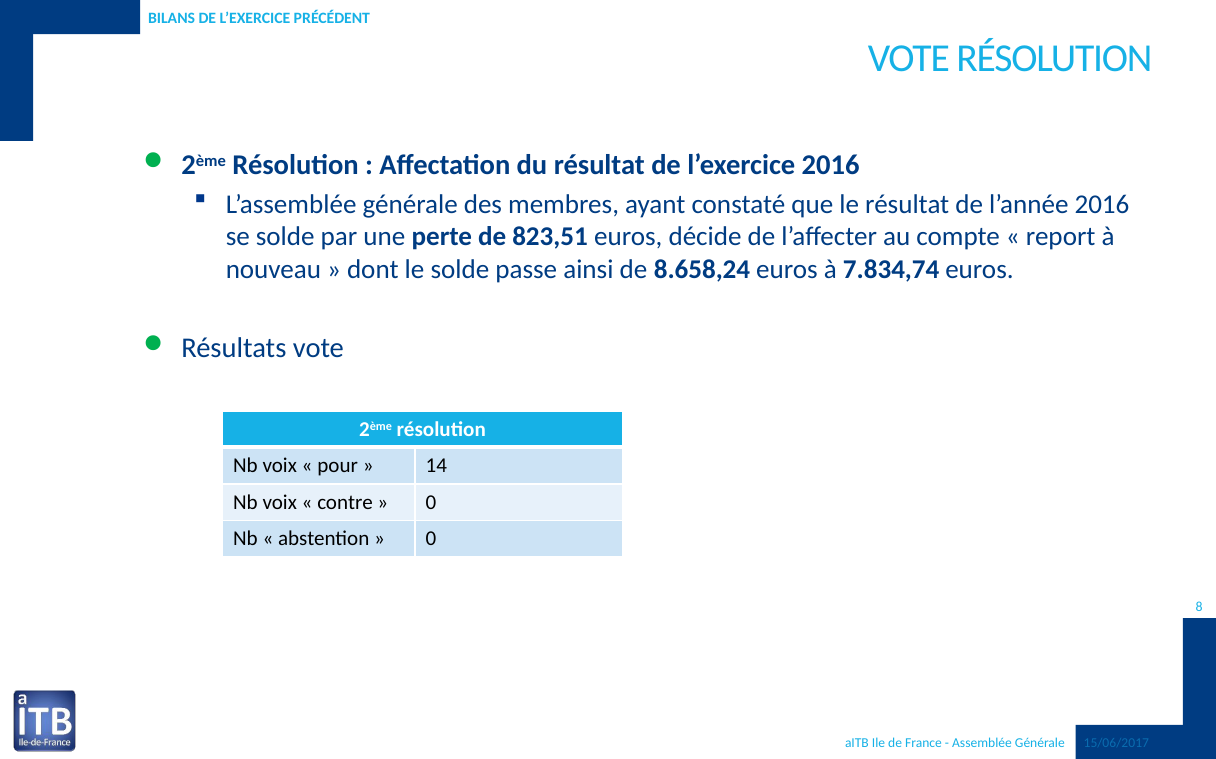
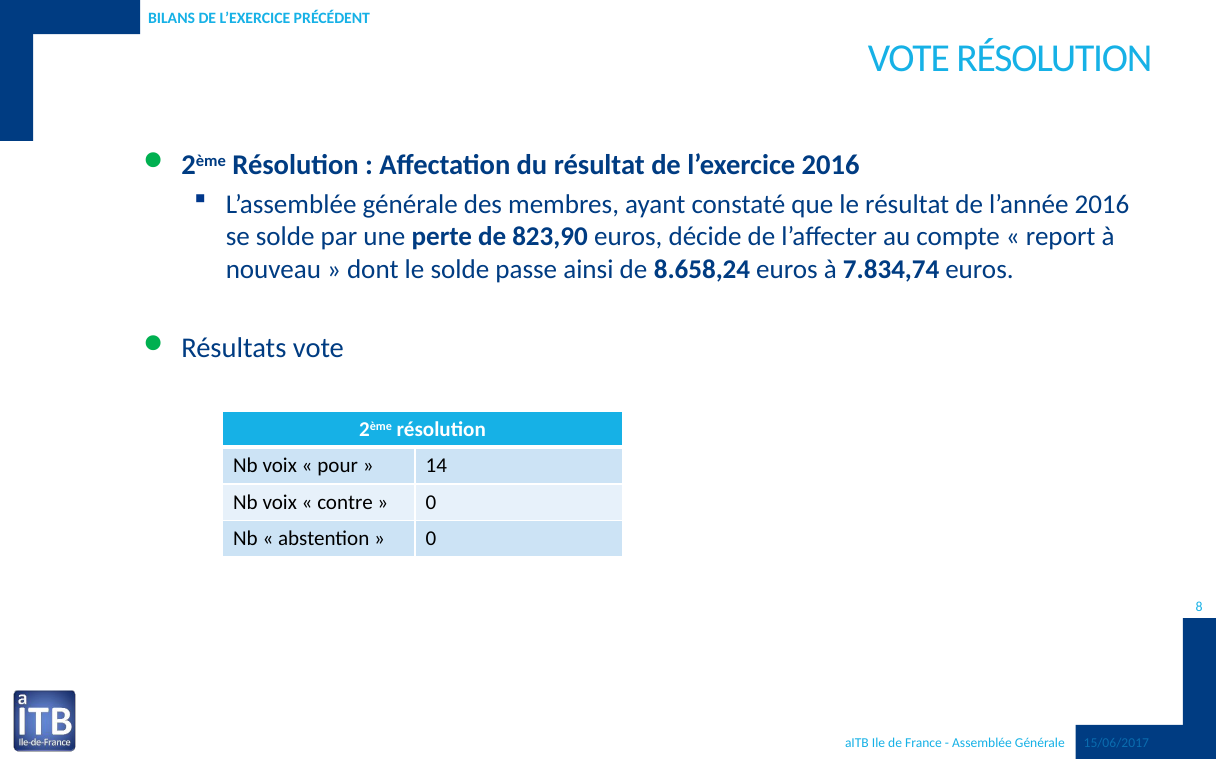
823,51: 823,51 -> 823,90 (550, 237)
